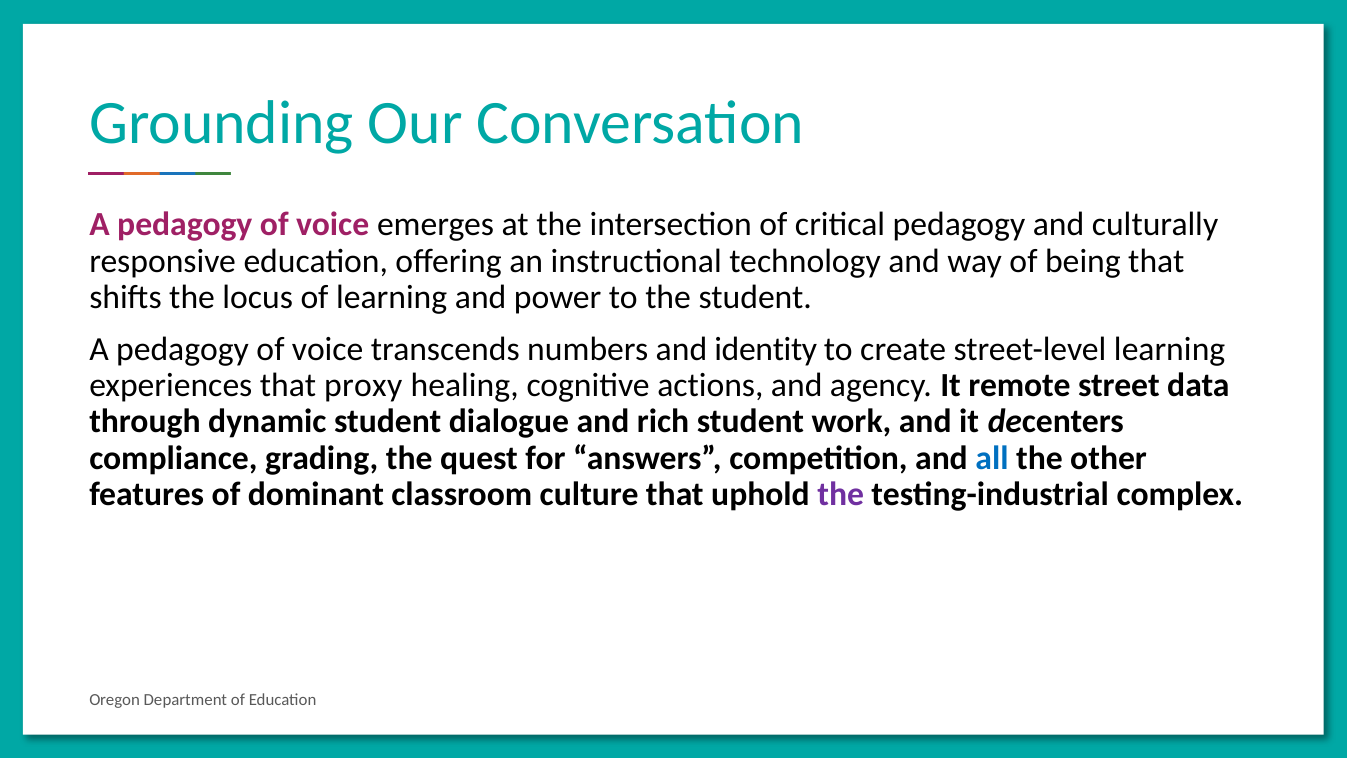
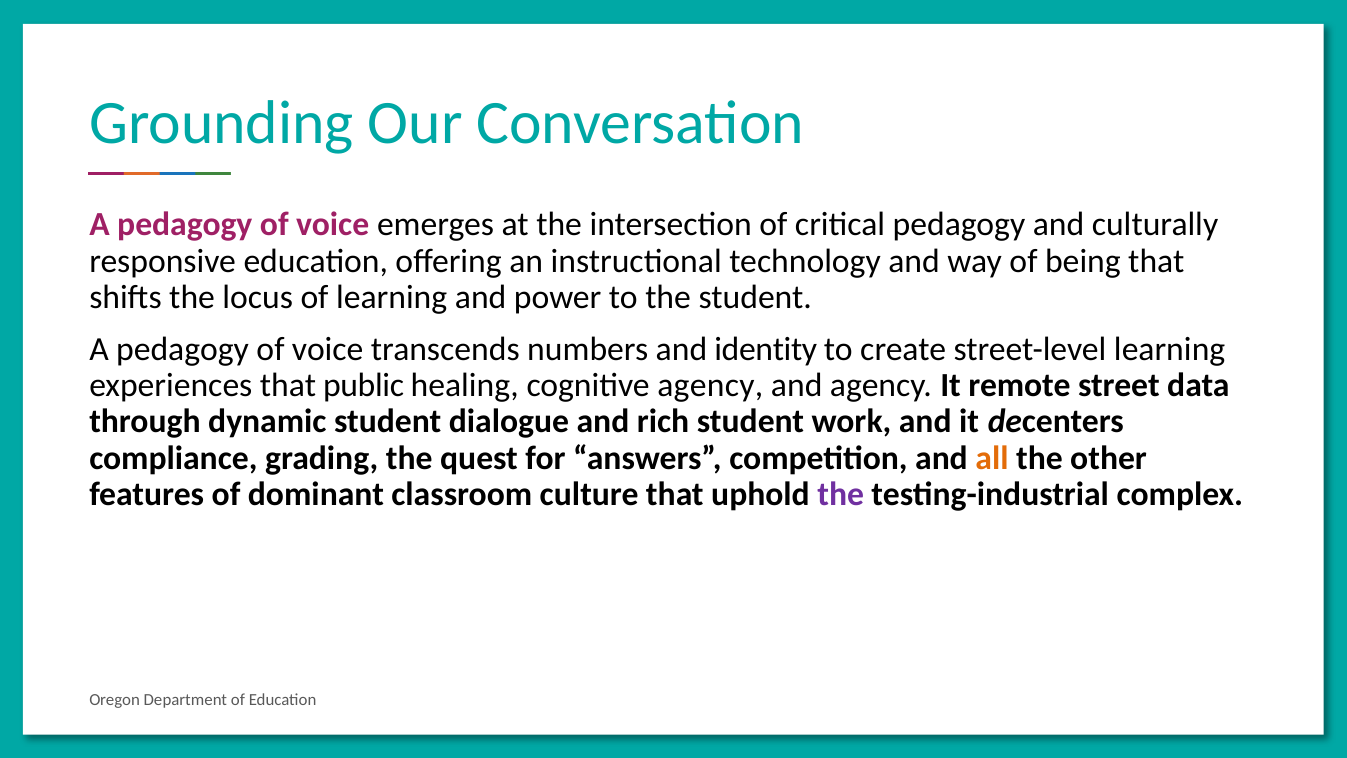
proxy: proxy -> public (364, 385)
cognitive actions: actions -> agency (710, 385)
all colour: blue -> orange (992, 458)
